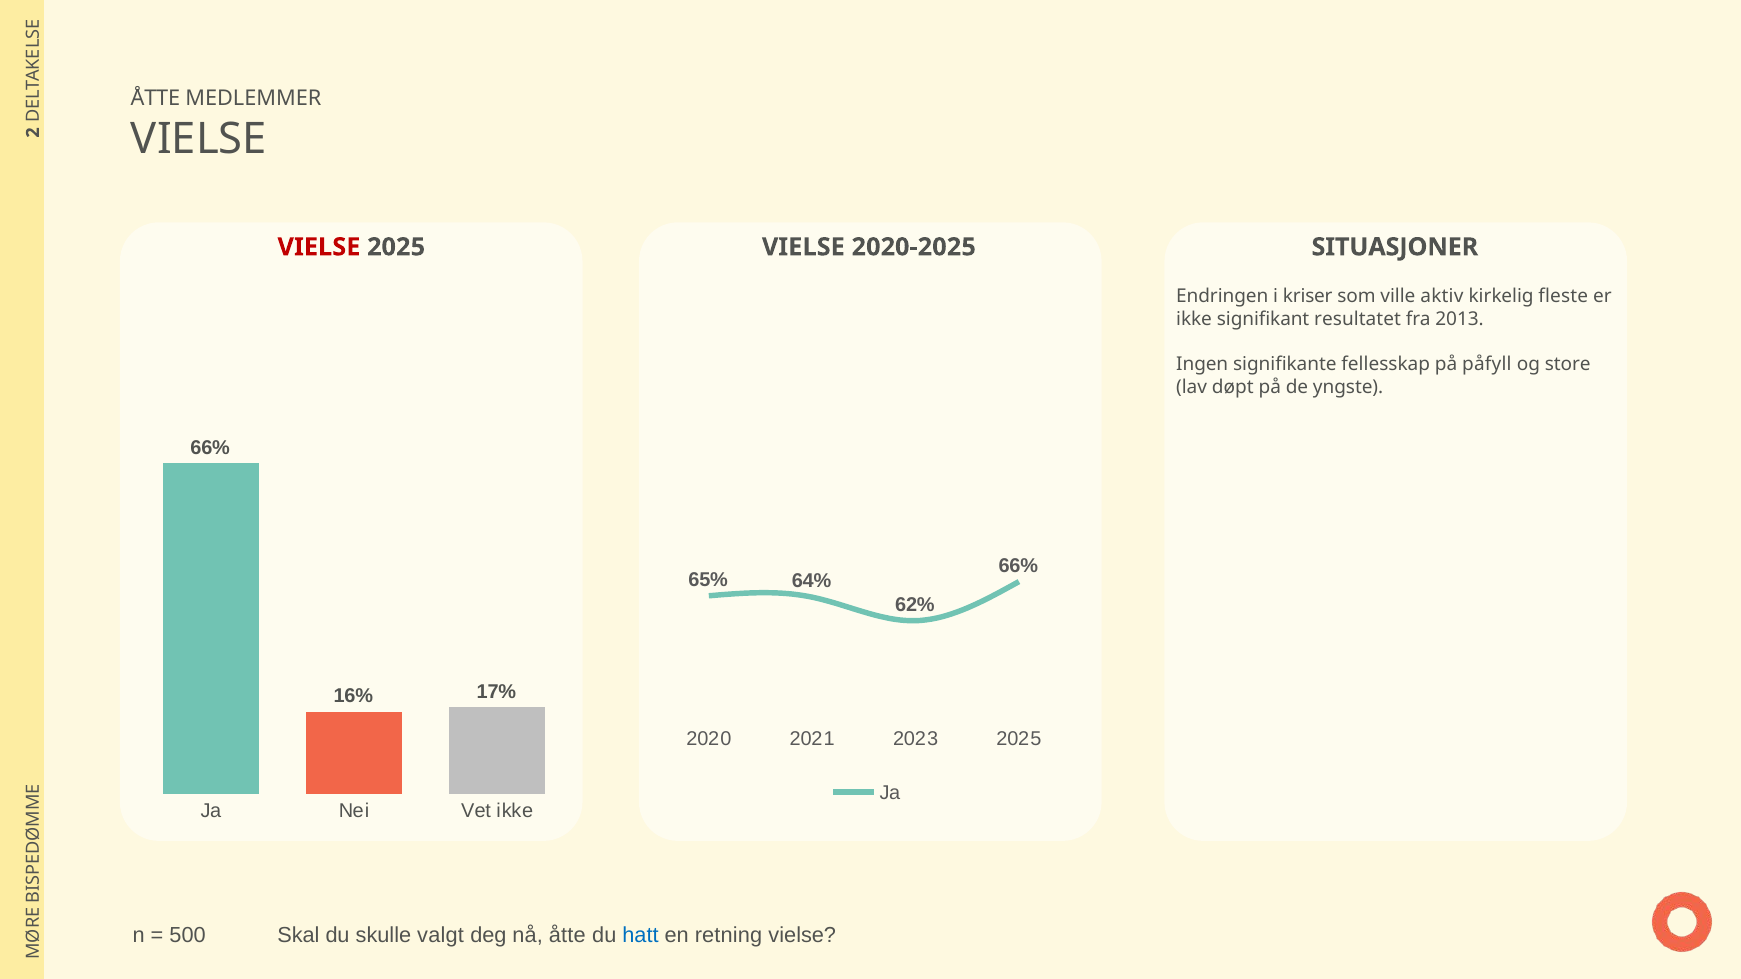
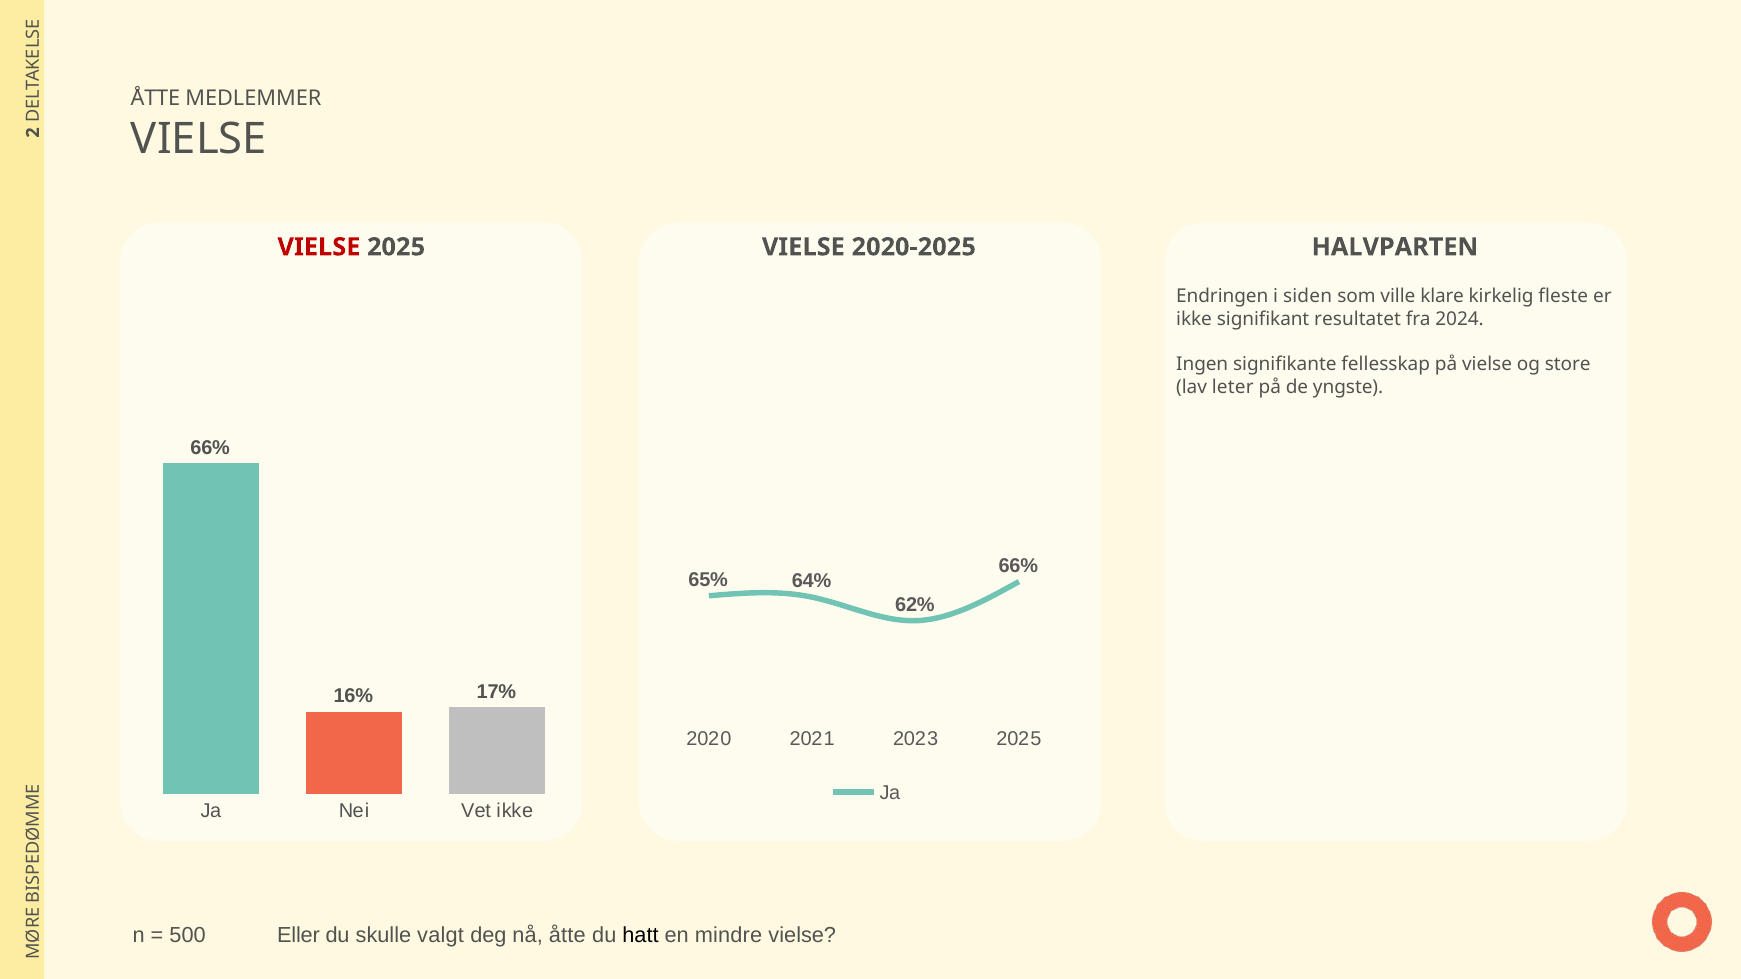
SITUASJONER: SITUASJONER -> HALVPARTEN (1395, 247)
kriser: kriser -> siden (1308, 296)
aktiv: aktiv -> klare (1442, 296)
2013: 2013 -> 2024 (1460, 319)
på påfyll: påfyll -> vielse (1487, 365)
døpt: døpt -> leter (1233, 387)
Skal: Skal -> Eller (298, 935)
hatt colour: blue -> black (640, 935)
retning: retning -> mindre (729, 935)
